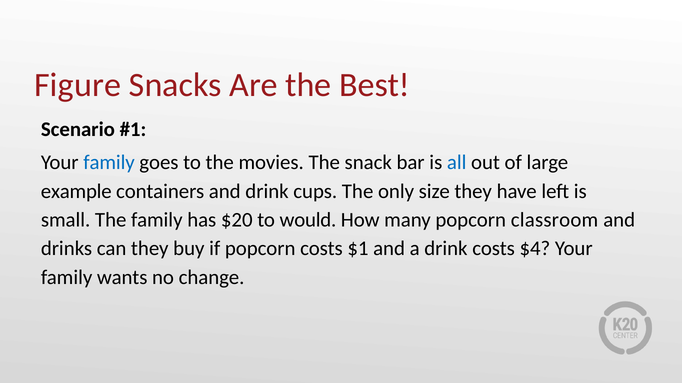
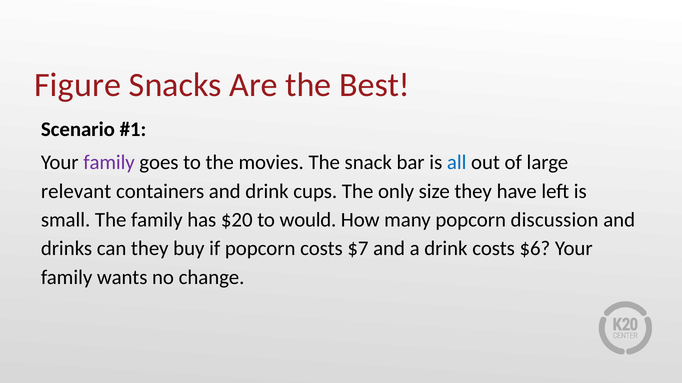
family colour: blue -> purple (109, 163)
example: example -> relevant (76, 192)
classroom: classroom -> discussion (555, 220)
$1: $1 -> $7 (358, 249)
$4: $4 -> $6 (535, 249)
